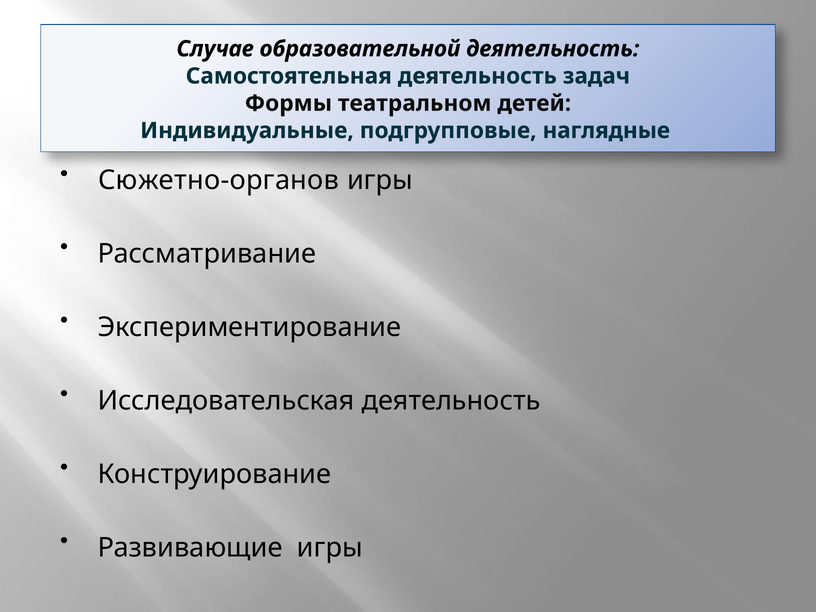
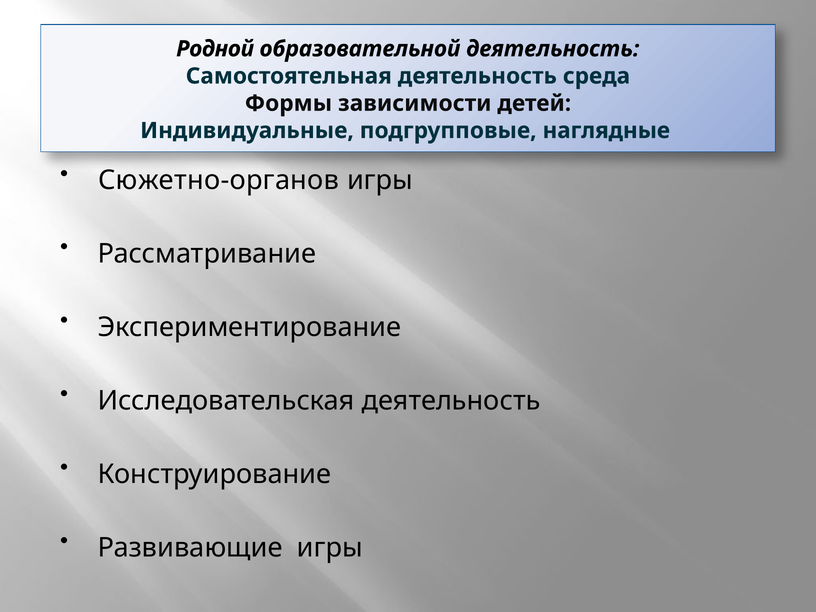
Случае: Случае -> Родной (215, 49)
задач: задач -> среда (596, 76)
театральном: театральном -> зависимости (415, 103)
